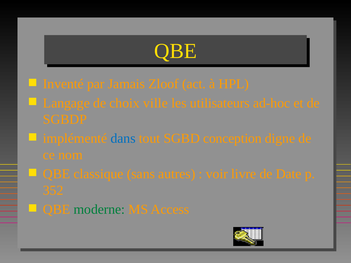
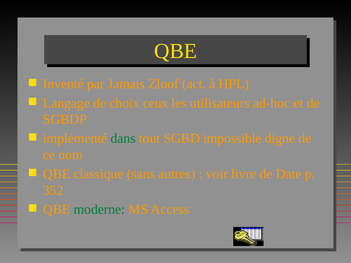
ville: ville -> ceux (156, 103)
dans colour: blue -> green (123, 139)
conception: conception -> impossible (232, 139)
